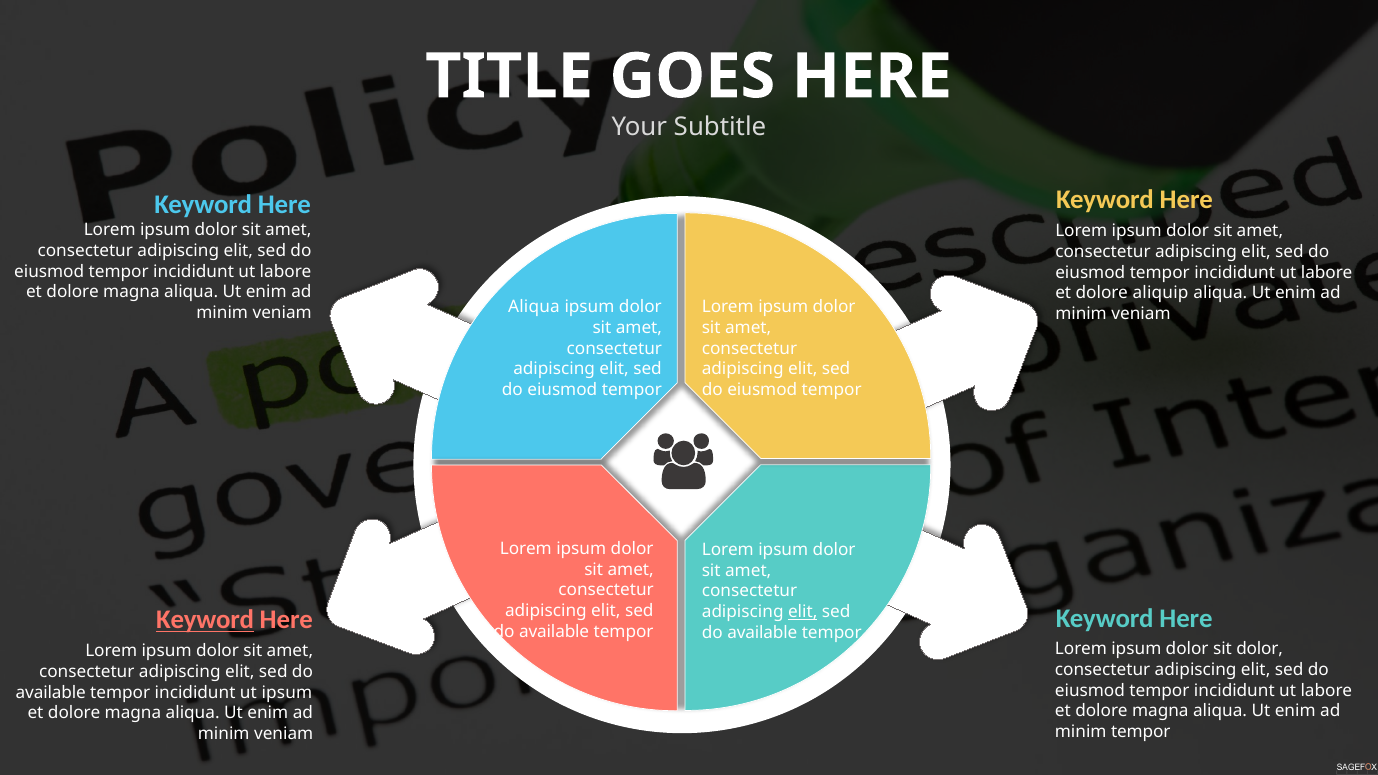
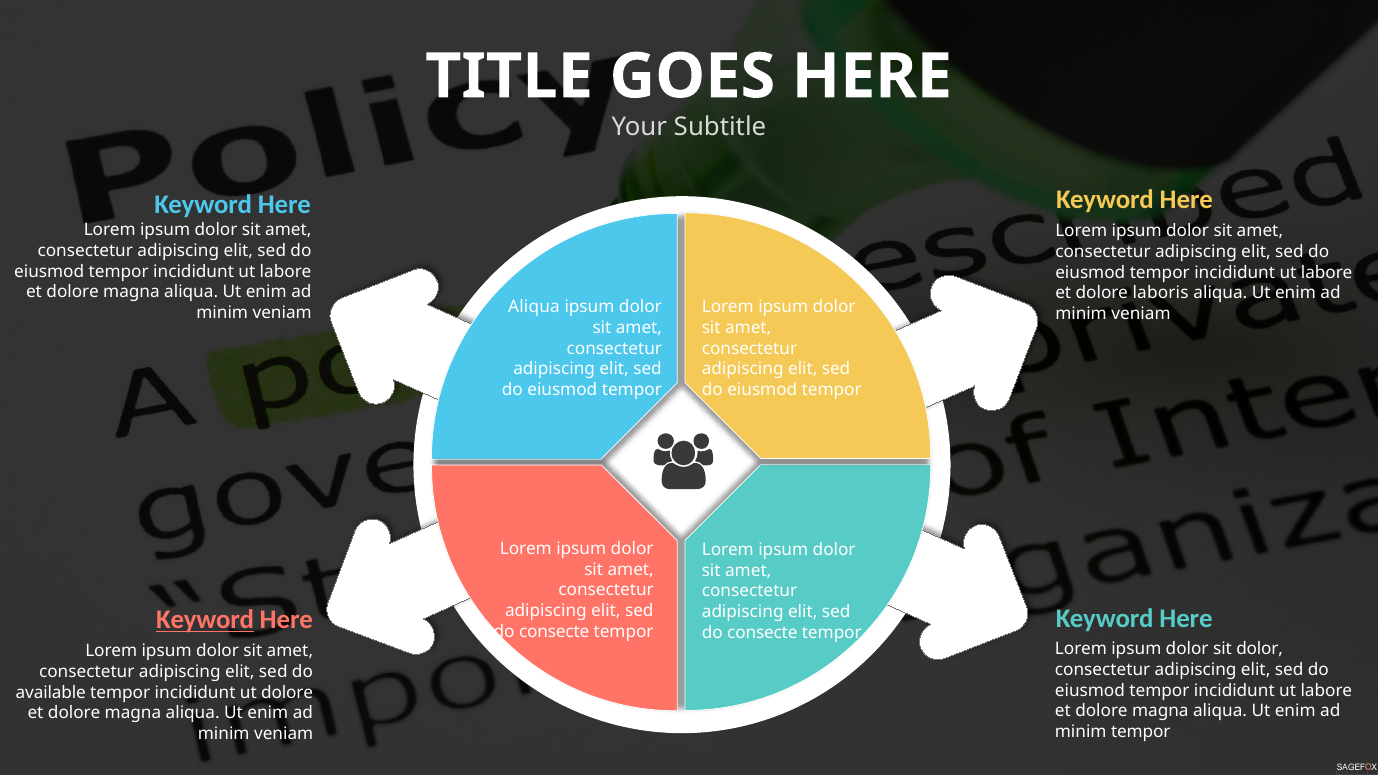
aliquip: aliquip -> laboris (1161, 293)
elit underline: present -> none (803, 612)
available: available -> consecte (554, 632)
available: available -> consecte (762, 633)
ut ipsum: ipsum -> dolore (287, 693)
